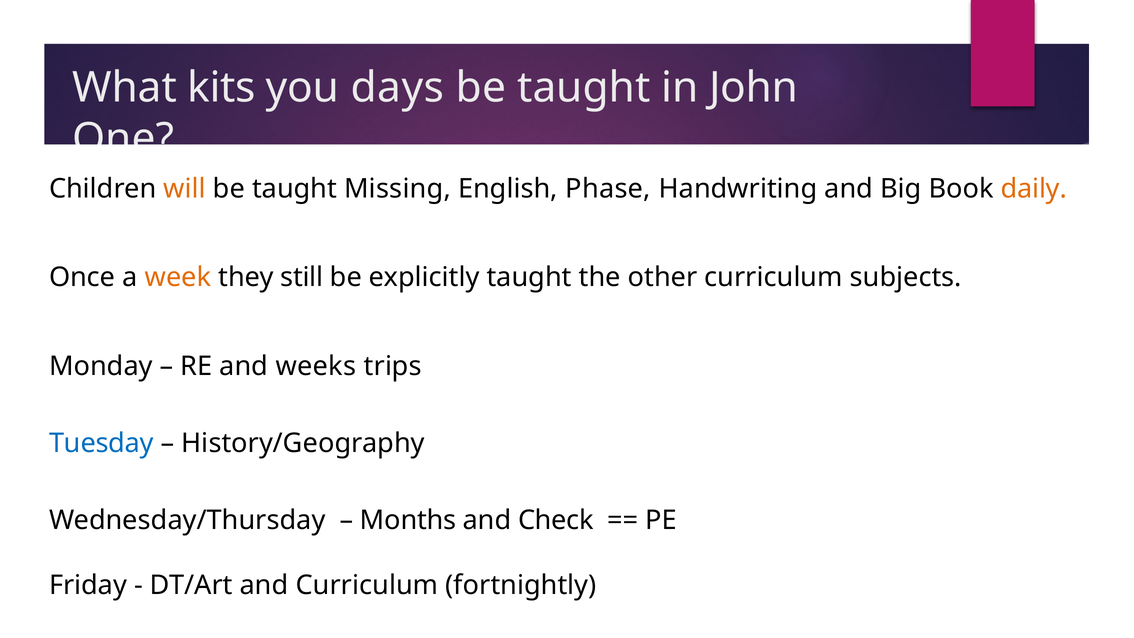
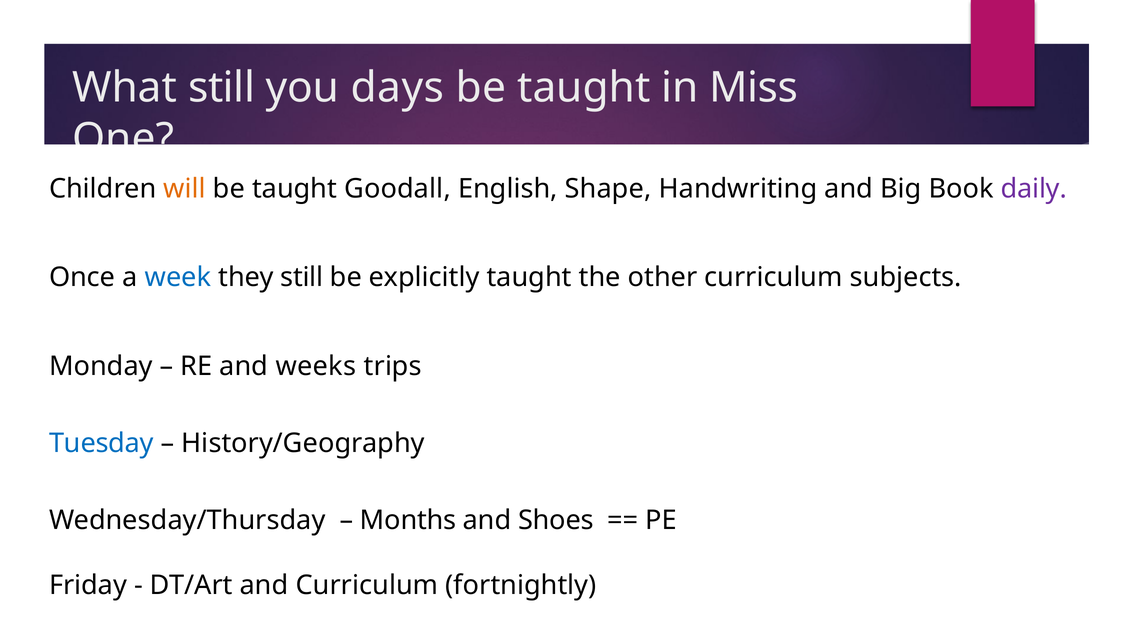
What kits: kits -> still (222, 88)
John: John -> Miss (754, 88)
Missing: Missing -> Goodall (398, 189)
Phase: Phase -> Shape (608, 189)
daily colour: orange -> purple (1034, 189)
week colour: orange -> blue (178, 277)
Check: Check -> Shoes (556, 520)
